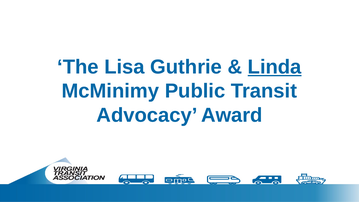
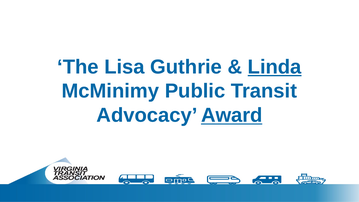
Award underline: none -> present (232, 115)
